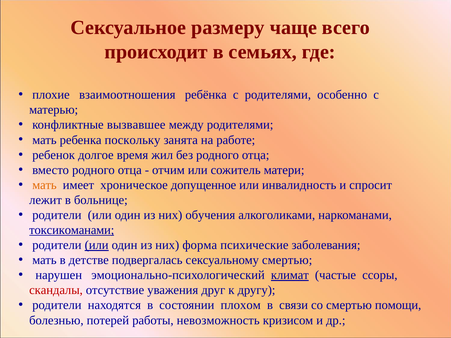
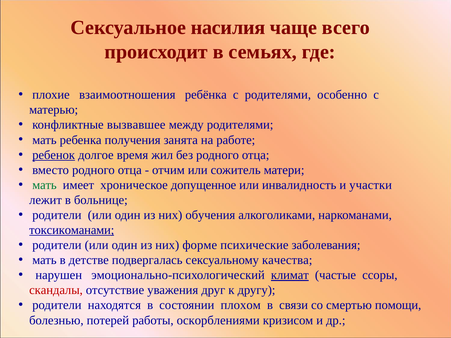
размеру: размеру -> насилия (228, 28)
поскольку: поскольку -> получения (133, 140)
ребенок underline: none -> present (54, 155)
мать colour: orange -> green (44, 185)
спросит: спросит -> участки (371, 185)
или underline: present -> none (97, 245)
форма: форма -> форме (200, 245)
сексуальному смертью: смертью -> качества (287, 260)
невозможность: невозможность -> оскорблениями (218, 320)
